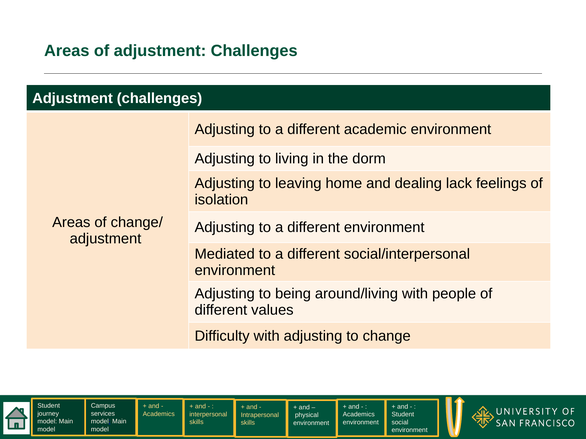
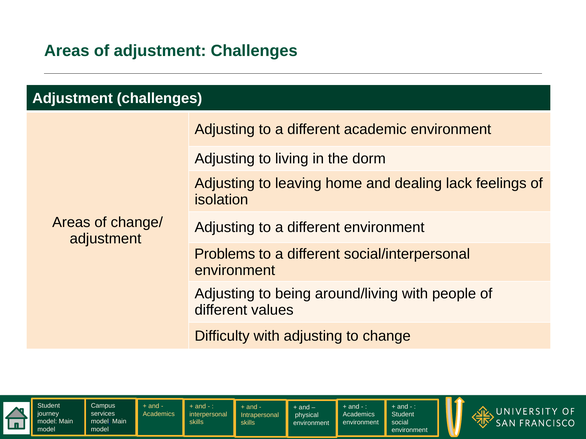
Mediated: Mediated -> Problems (225, 254)
